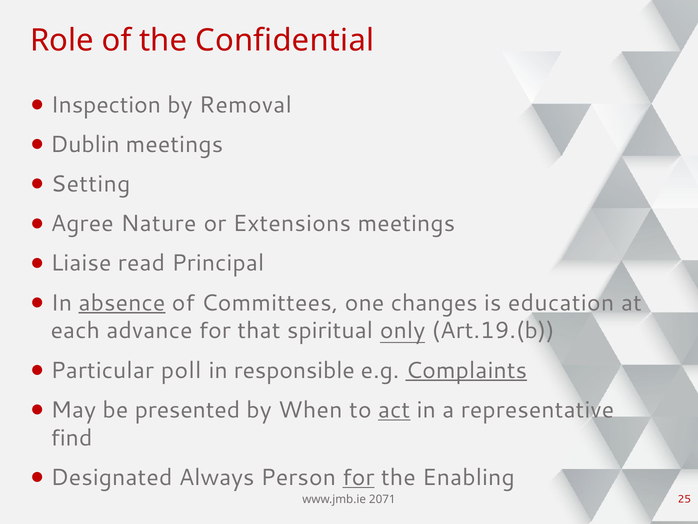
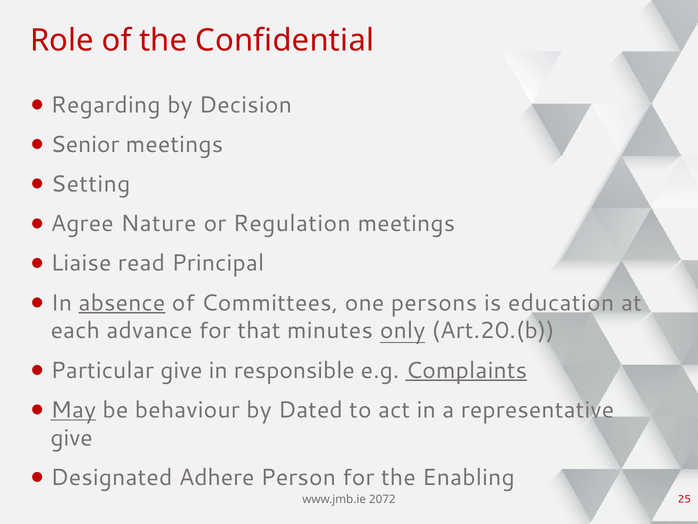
Inspection: Inspection -> Regarding (106, 105)
Removal: Removal -> Decision (245, 105)
Dublin: Dublin -> Senior (85, 144)
Extensions: Extensions -> Regulation (292, 223)
changes: changes -> persons (434, 303)
spiritual: spiritual -> minutes (330, 330)
Art.19.(b: Art.19.(b -> Art.20.(b (493, 330)
Particular poll: poll -> give (181, 370)
May underline: none -> present (73, 410)
presented: presented -> behaviour (187, 410)
When: When -> Dated (310, 410)
act underline: present -> none (394, 410)
find: find -> give (72, 437)
Always: Always -> Adhere (217, 477)
for underline: present -> none (358, 477)
2071: 2071 -> 2072 (382, 499)
